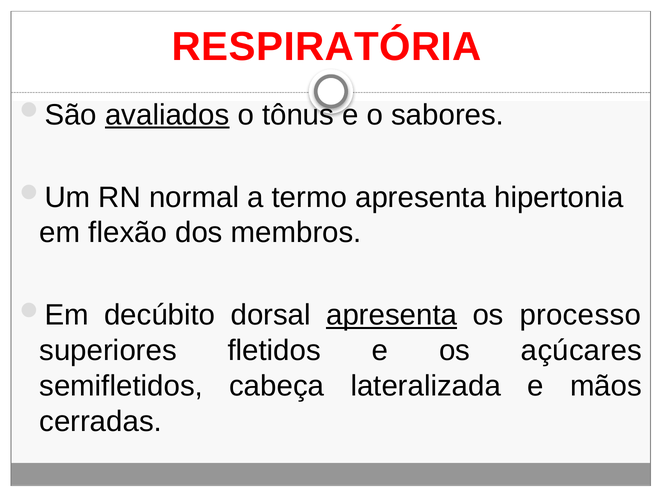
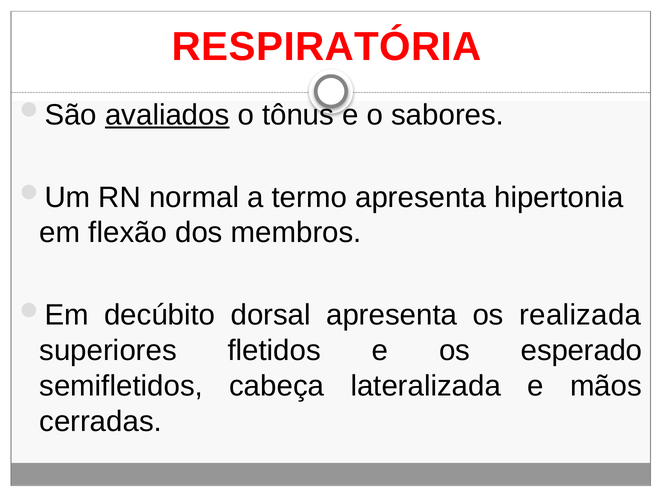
apresenta underline: present -> none (392, 315)
processo: processo -> realizada (580, 315)
açúcares: açúcares -> esperado (582, 350)
